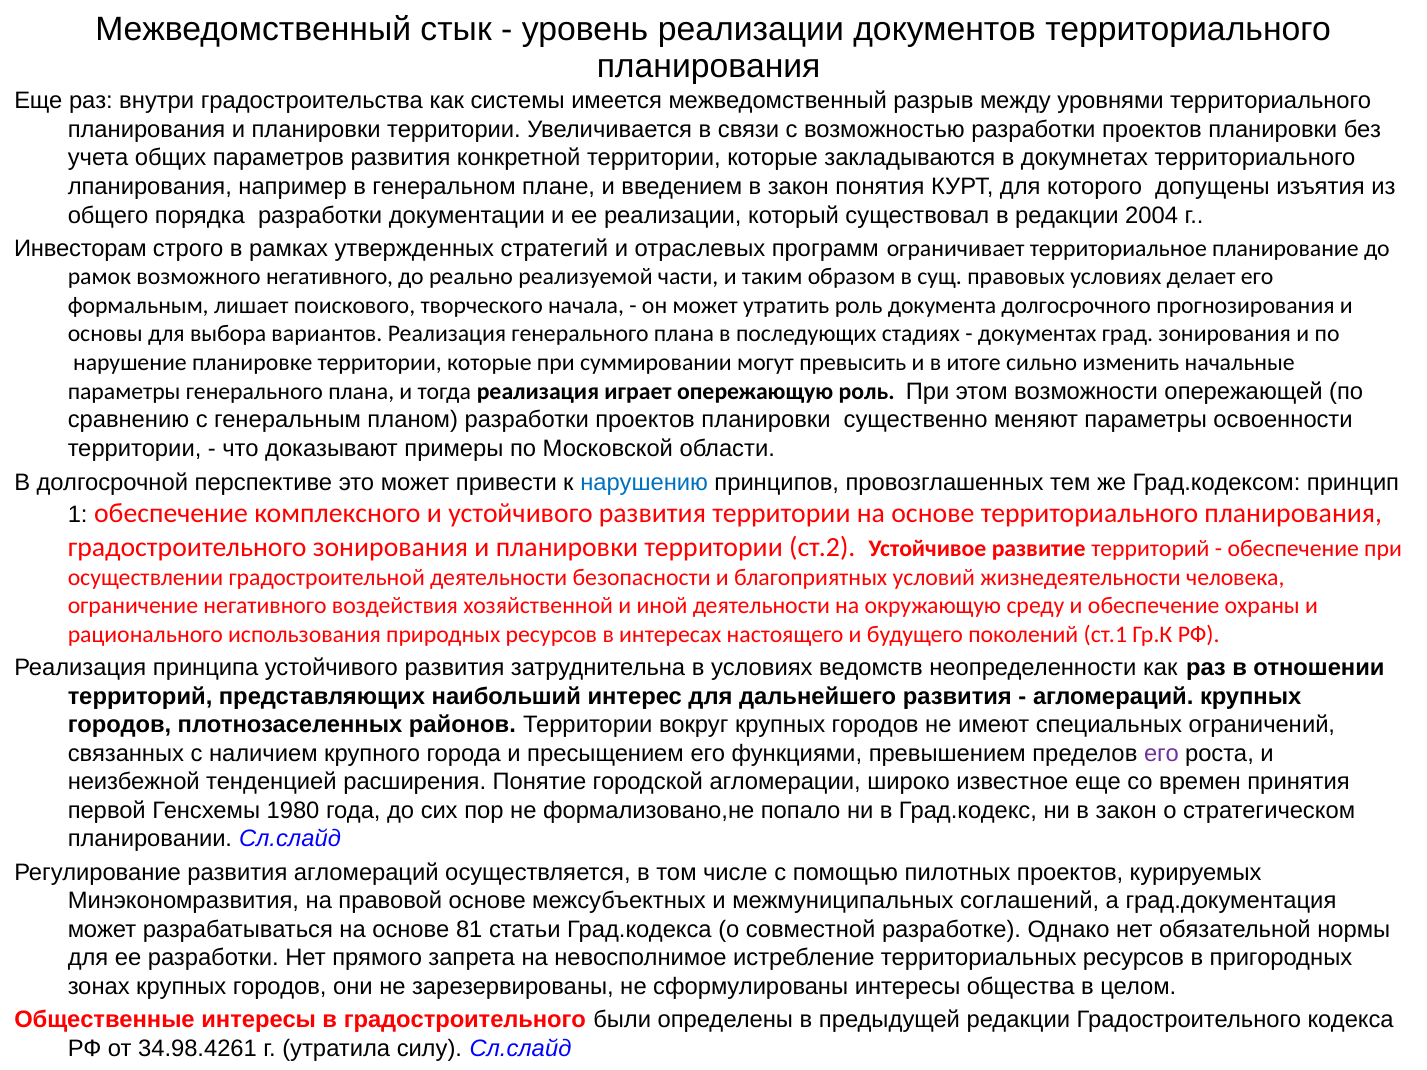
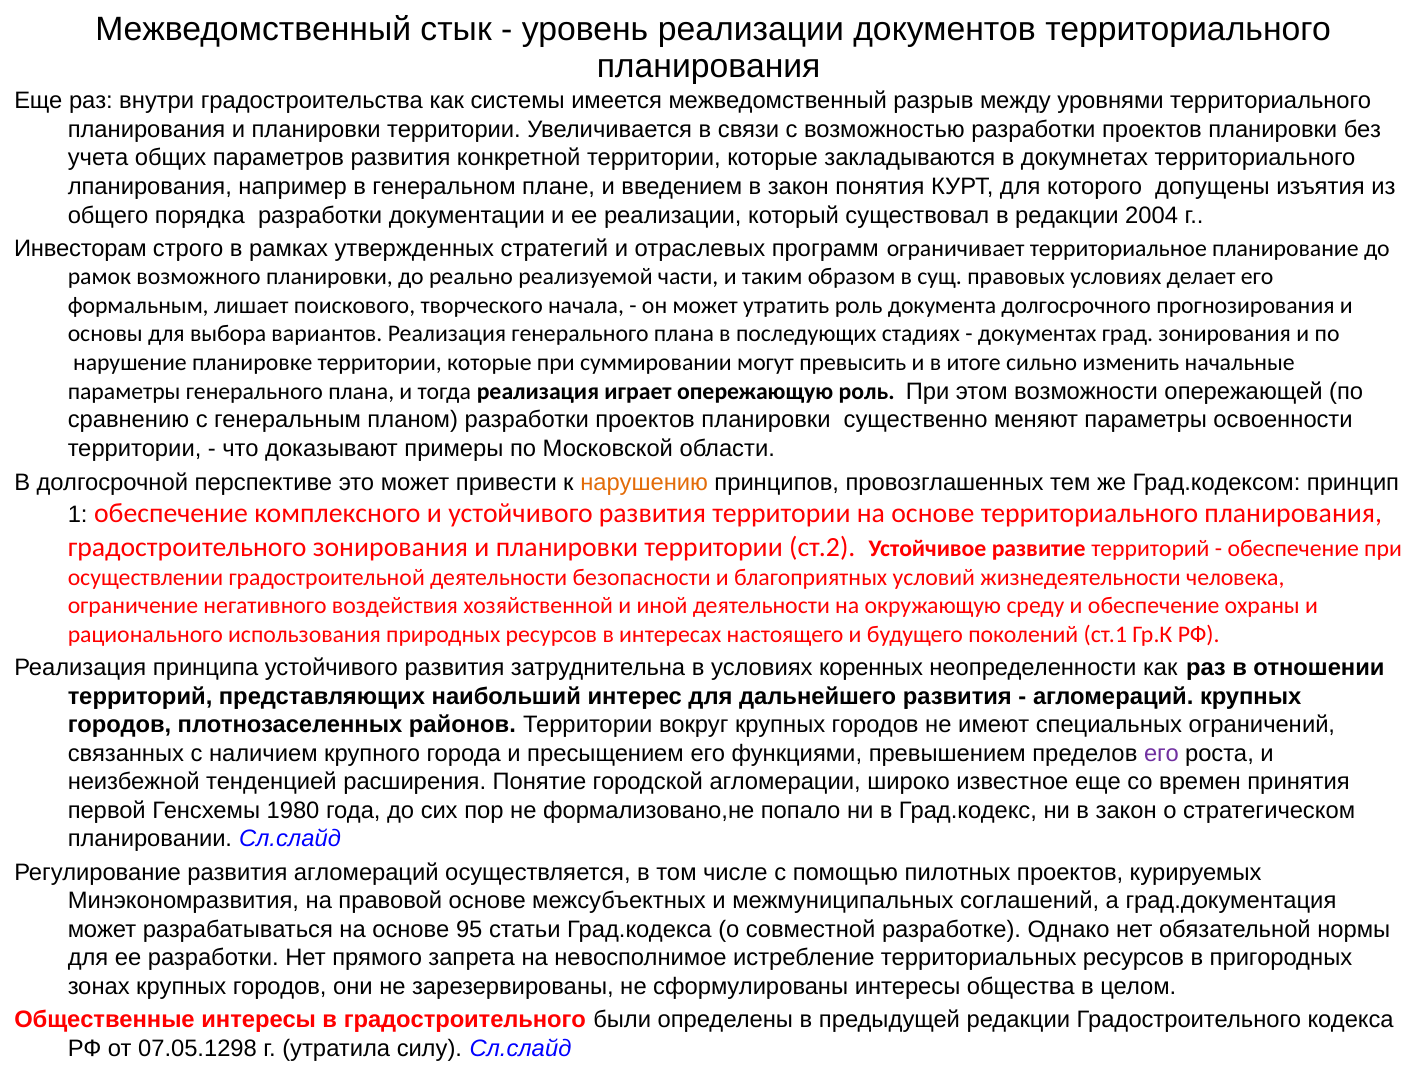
возможного негативного: негативного -> планировки (330, 277)
нарушению colour: blue -> orange (644, 482)
ведомств: ведомств -> коренных (871, 668)
81: 81 -> 95 (469, 930)
34.98.4261: 34.98.4261 -> 07.05.1298 (198, 1049)
